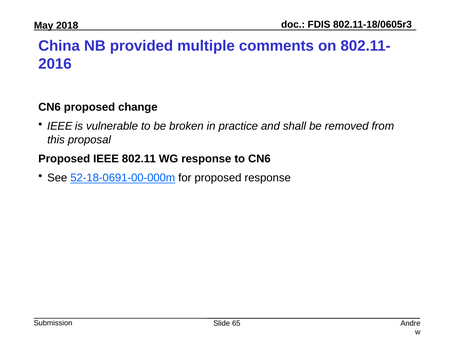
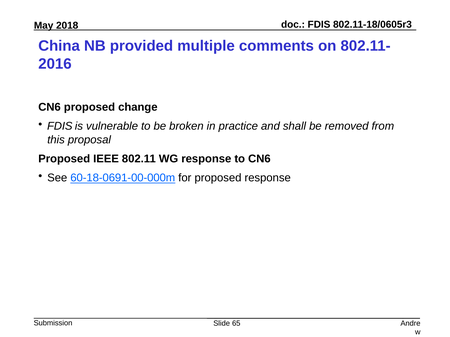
IEEE: IEEE -> FDIS (60, 126)
52-18-0691-00-000m: 52-18-0691-00-000m -> 60-18-0691-00-000m (123, 178)
